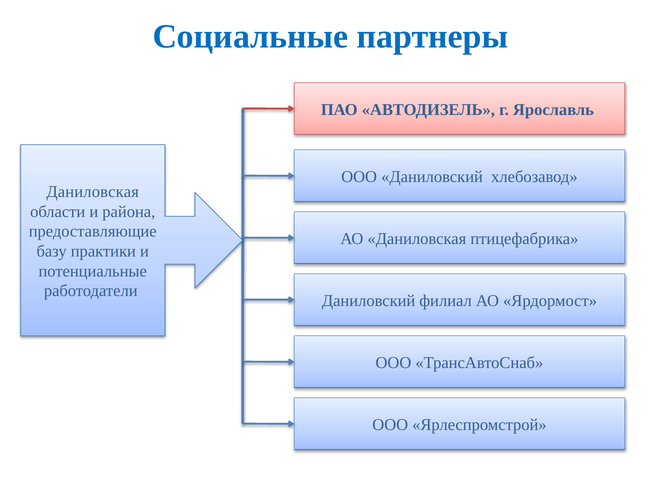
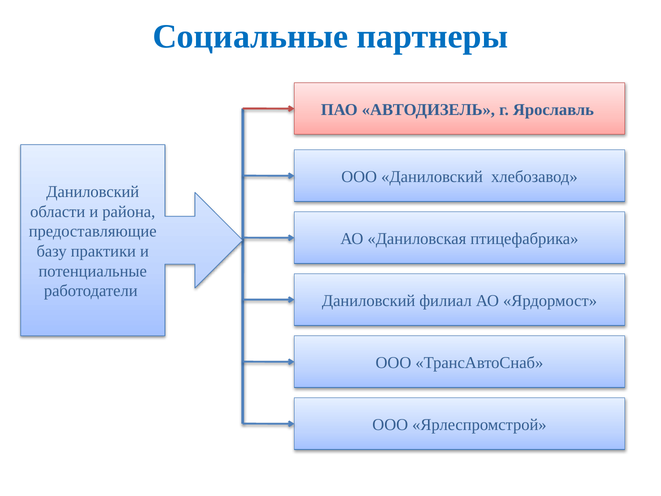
Даниловская: Даниловская -> Даниловский (93, 192)
